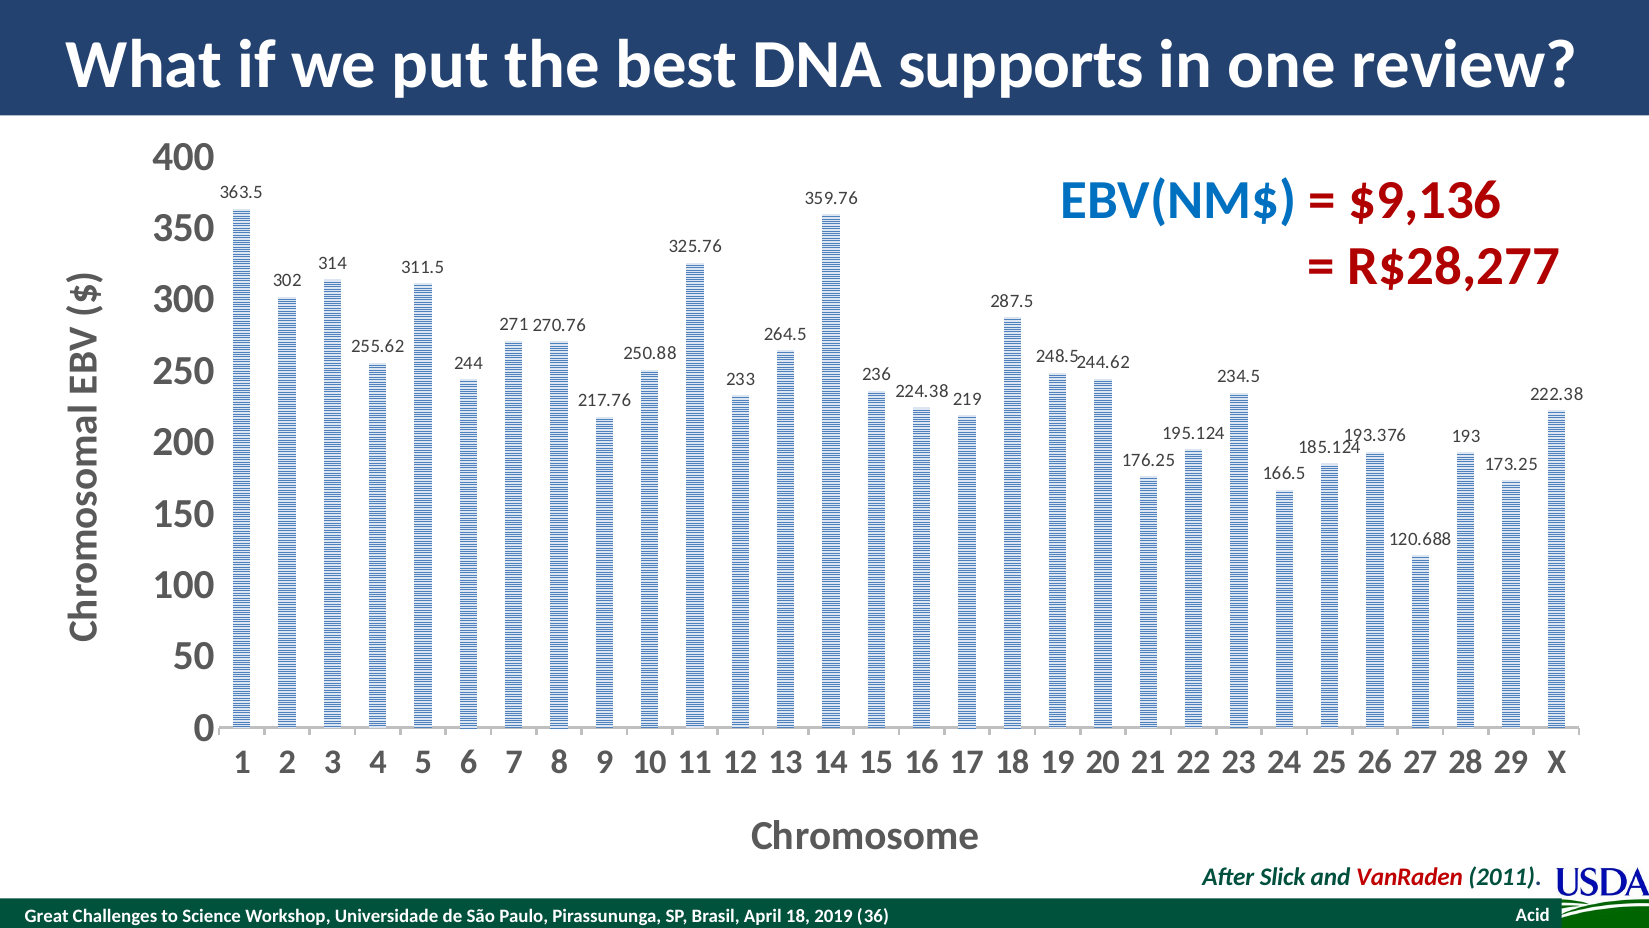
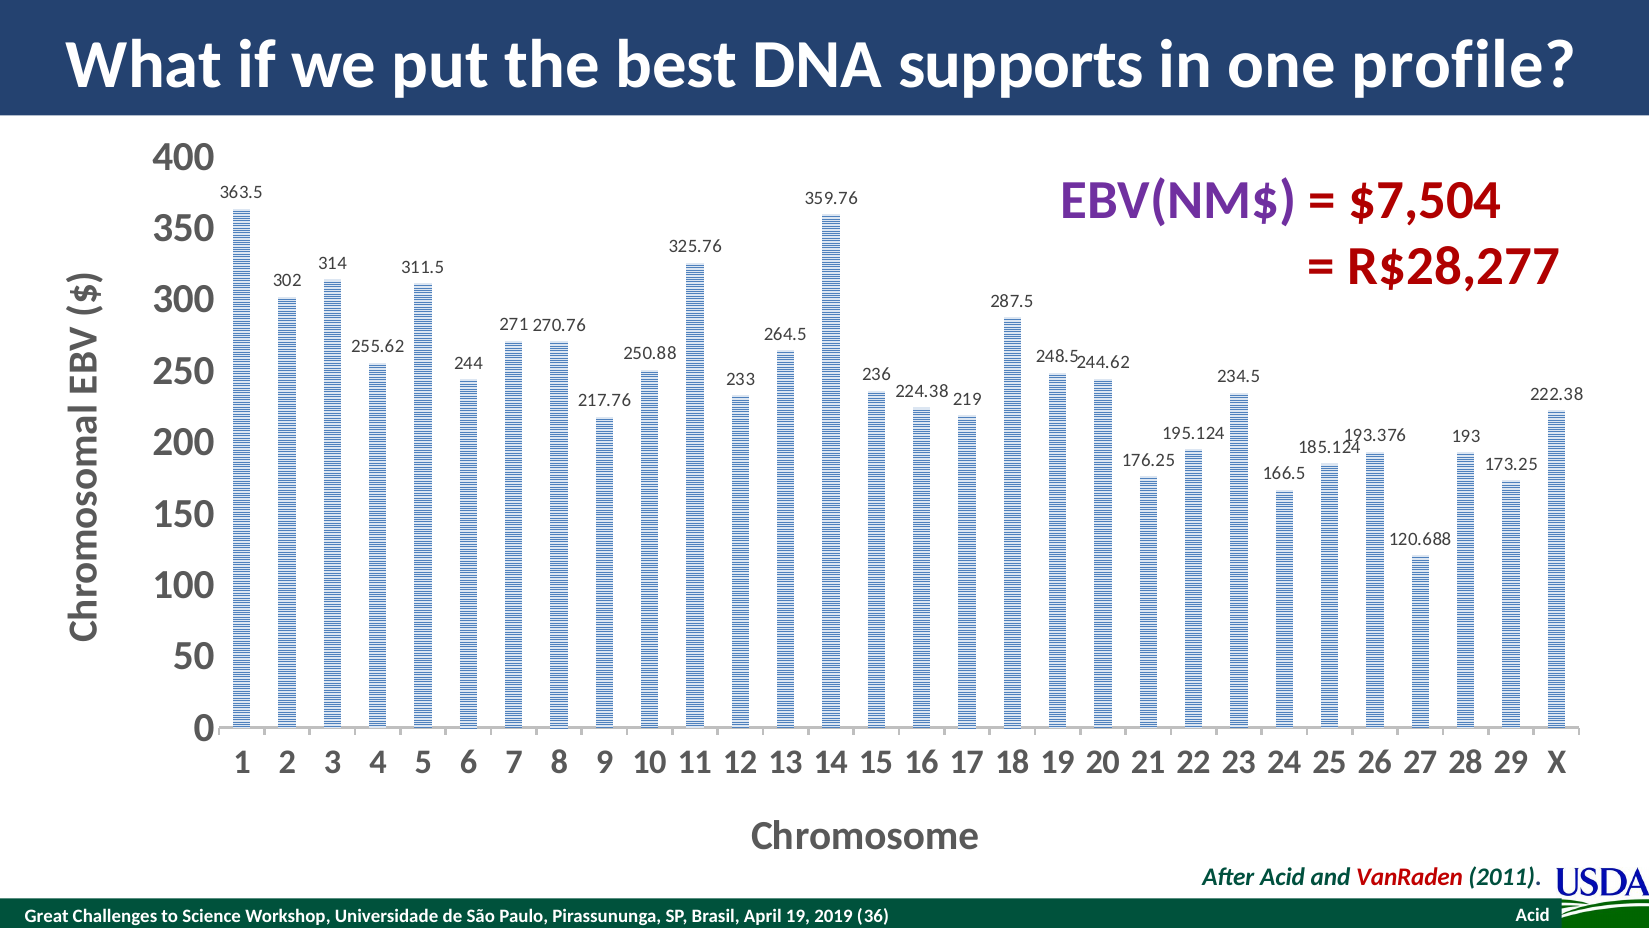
review: review -> profile (1464, 65)
EBV(NM$ colour: blue -> purple (1178, 201)
$9,136: $9,136 -> $7,504 (1425, 201)
After Slick: Slick -> Acid (1283, 876)
18: 18 -> 19 (798, 915)
